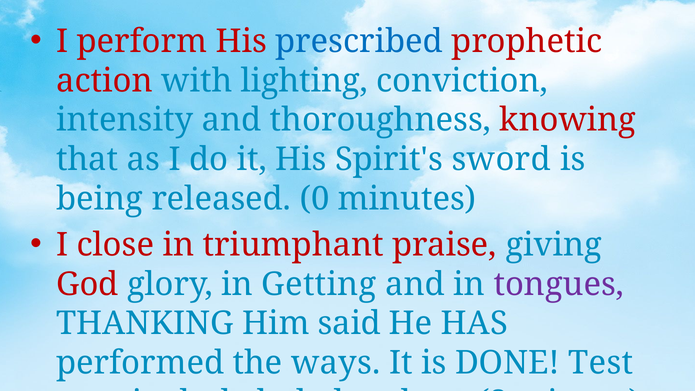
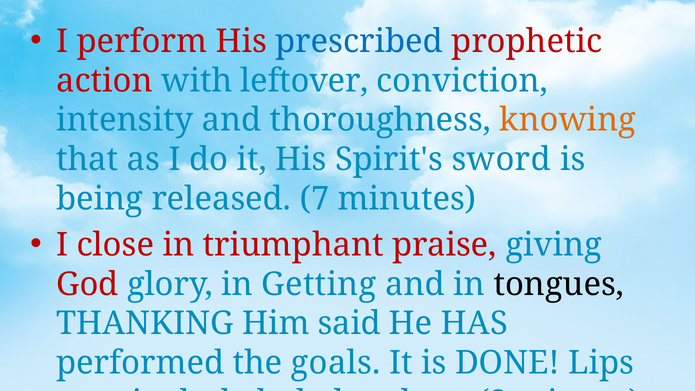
lighting: lighting -> leftover (304, 81)
knowing colour: red -> orange (568, 120)
0: 0 -> 7 (315, 199)
tongues colour: purple -> black (559, 284)
ways: ways -> goals (336, 363)
Test: Test -> Lips (601, 363)
